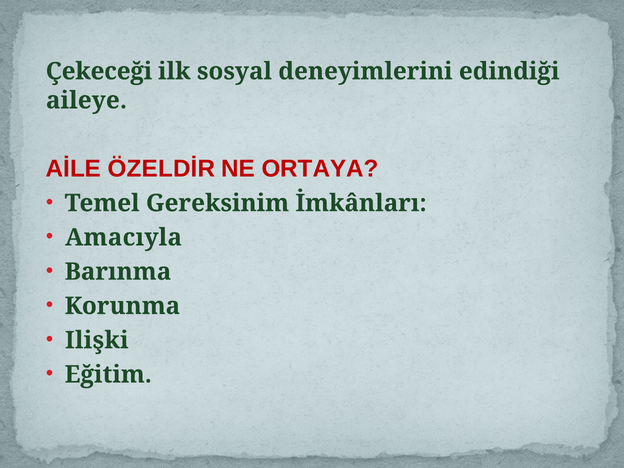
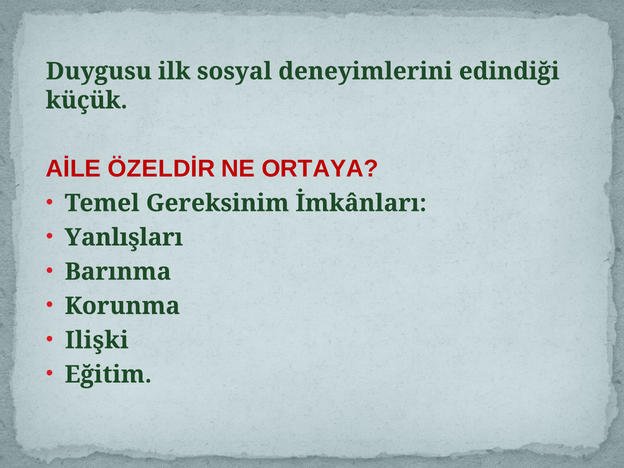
Çekeceği: Çekeceği -> Duygusu (99, 71)
aileye: aileye -> küçük (87, 100)
Amacıyla: Amacıyla -> Yanlışları (124, 237)
